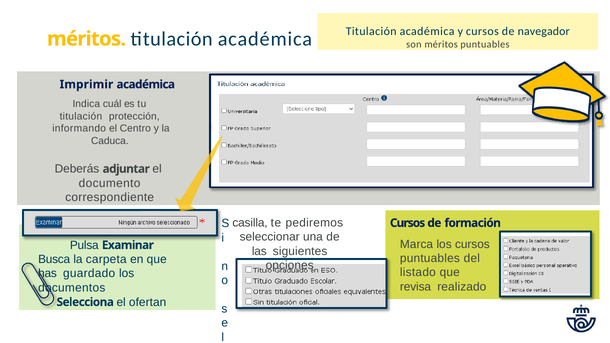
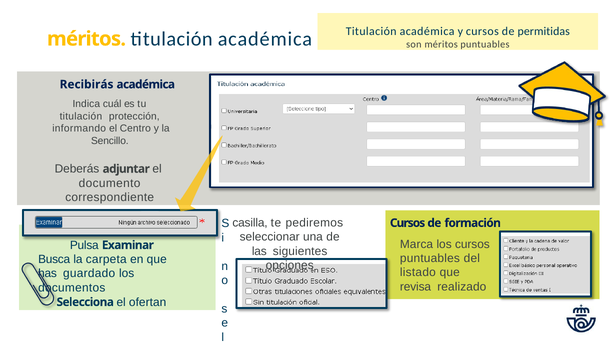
navegador: navegador -> permitidas (544, 31)
Imprimir: Imprimir -> Recibirás (87, 84)
Caduca: Caduca -> Sencillo (110, 141)
